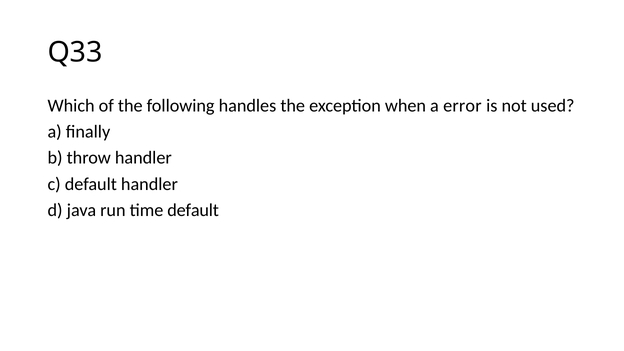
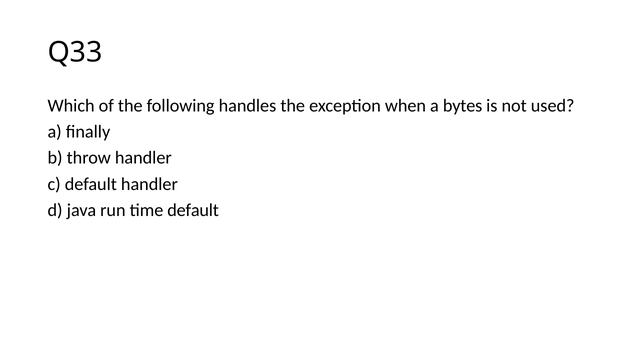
error: error -> bytes (463, 106)
